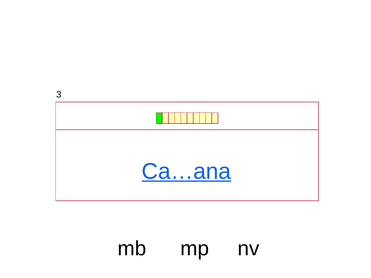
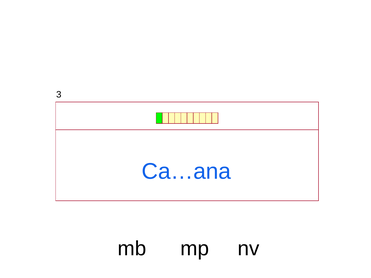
Ca…ana underline: present -> none (186, 172)
